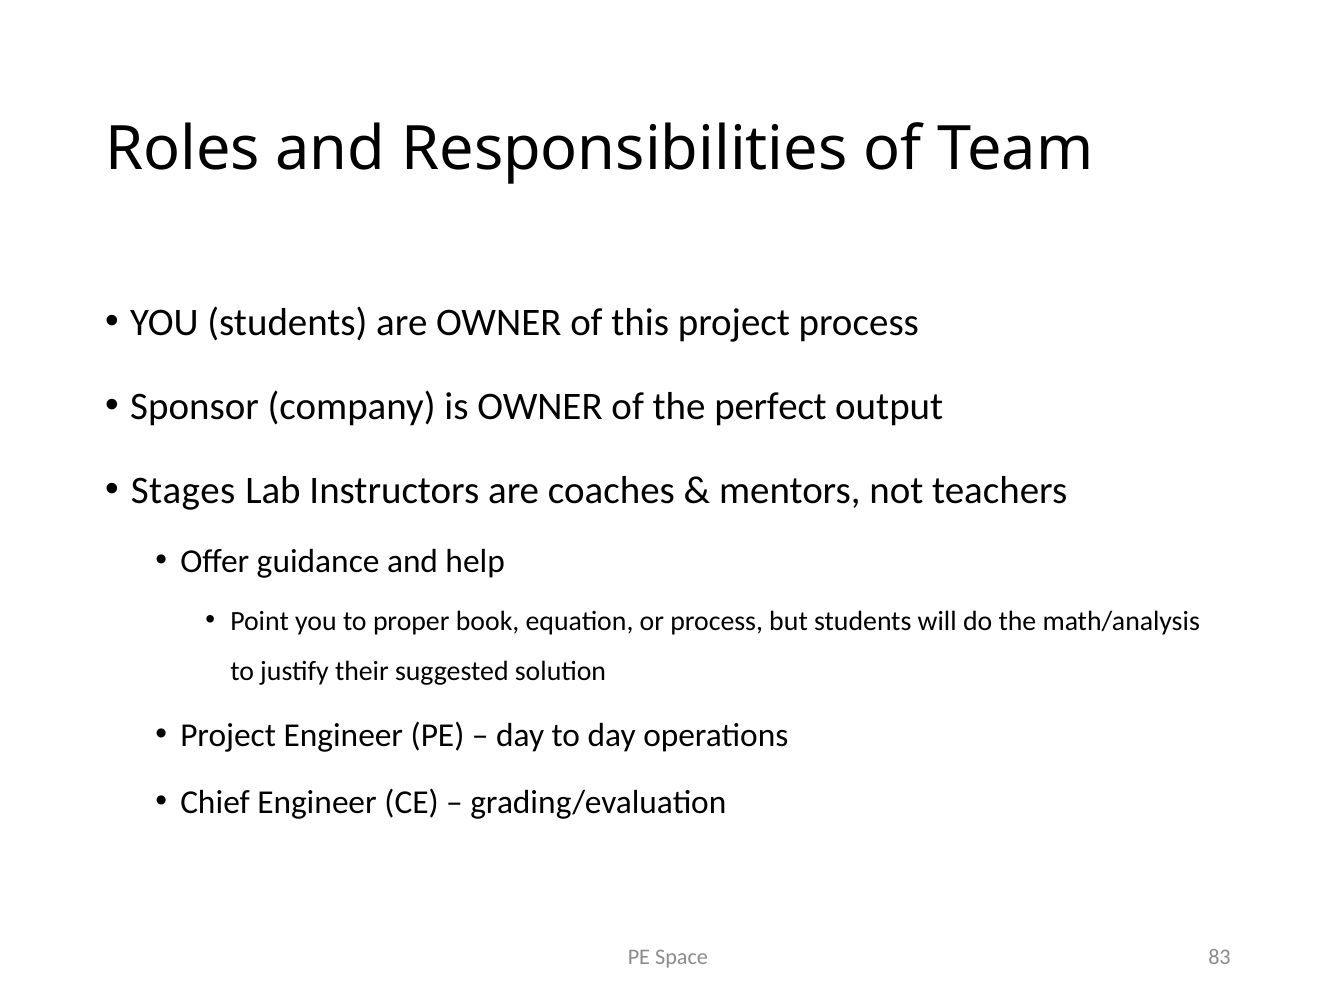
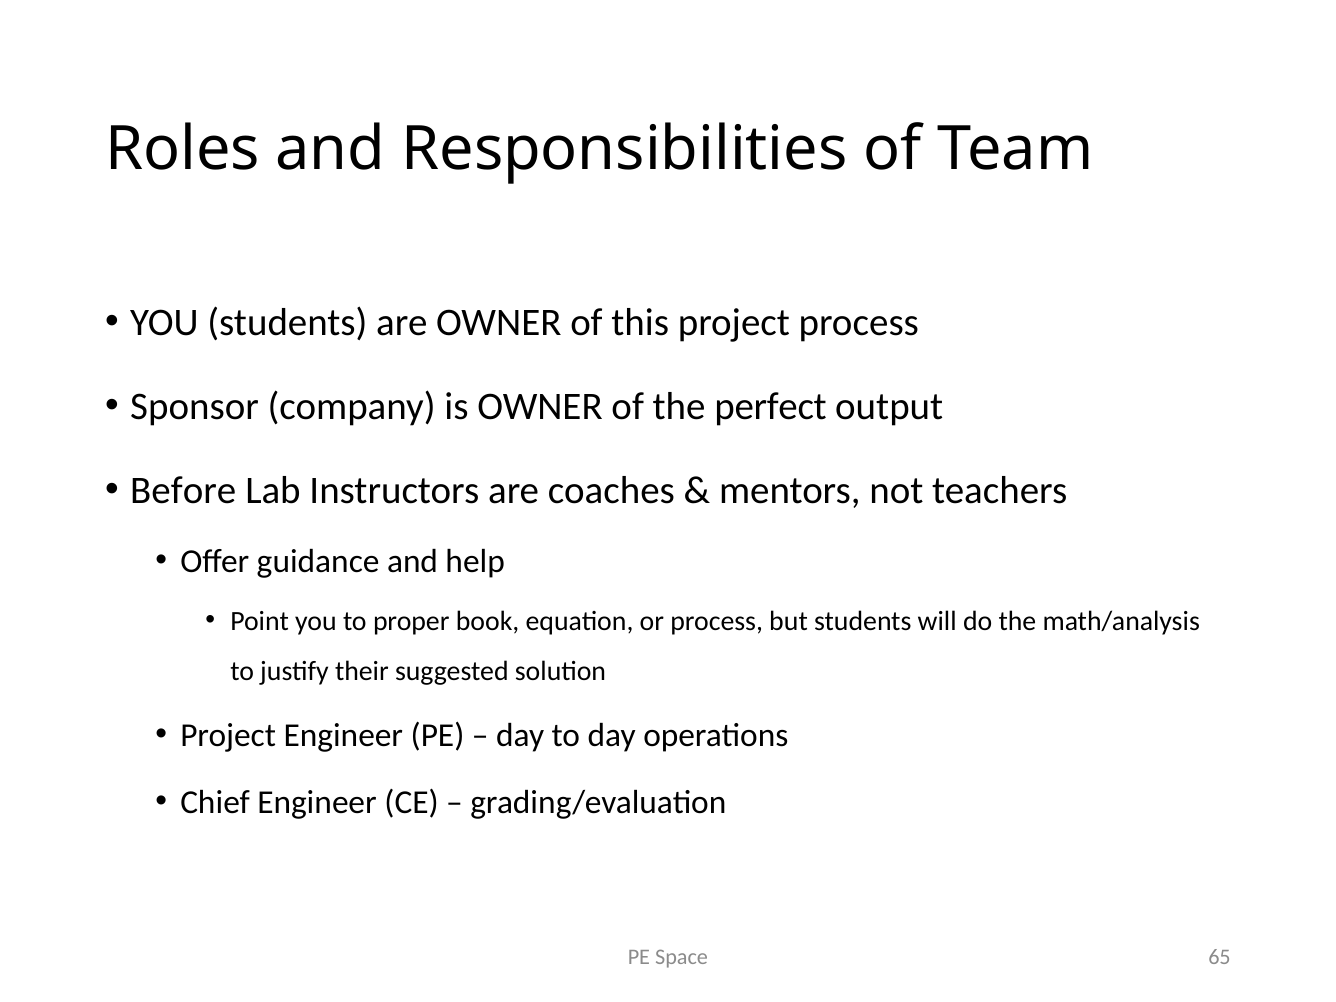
Stages: Stages -> Before (183, 491)
83: 83 -> 65 (1220, 957)
